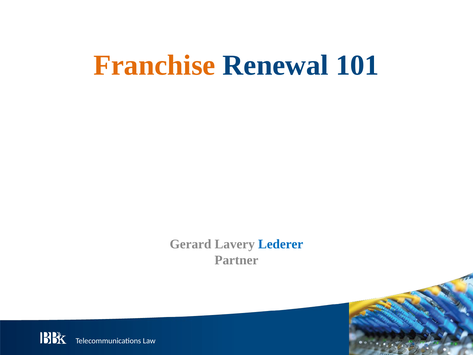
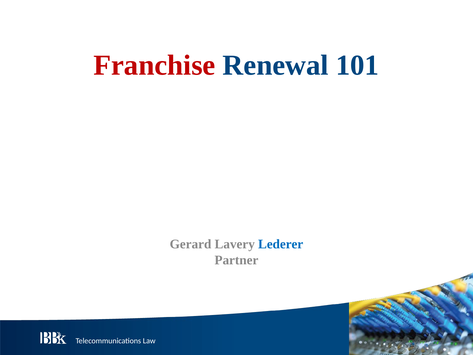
Franchise colour: orange -> red (154, 65)
